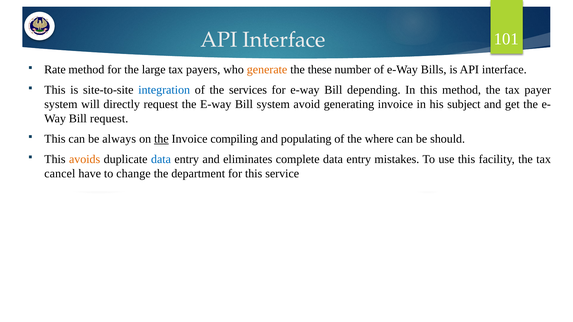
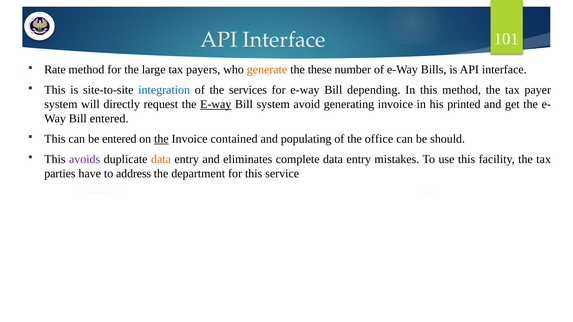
E-way underline: none -> present (216, 104)
subject: subject -> printed (464, 104)
Bill request: request -> entered (109, 119)
be always: always -> entered (119, 139)
compiling: compiling -> contained (234, 139)
where: where -> office (379, 139)
avoids colour: orange -> purple (85, 159)
data colour: blue -> orange (161, 159)
cancel: cancel -> parties (60, 174)
change: change -> address (134, 174)
